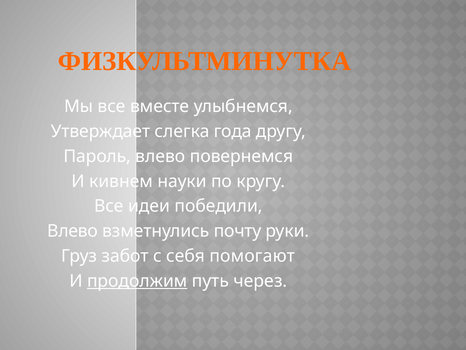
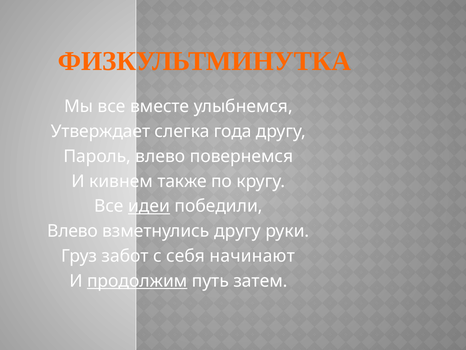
науки: науки -> также (182, 181)
идеи underline: none -> present (149, 206)
взметнулись почту: почту -> другу (237, 231)
помогают: помогают -> начинают (252, 256)
через: через -> затем (260, 281)
